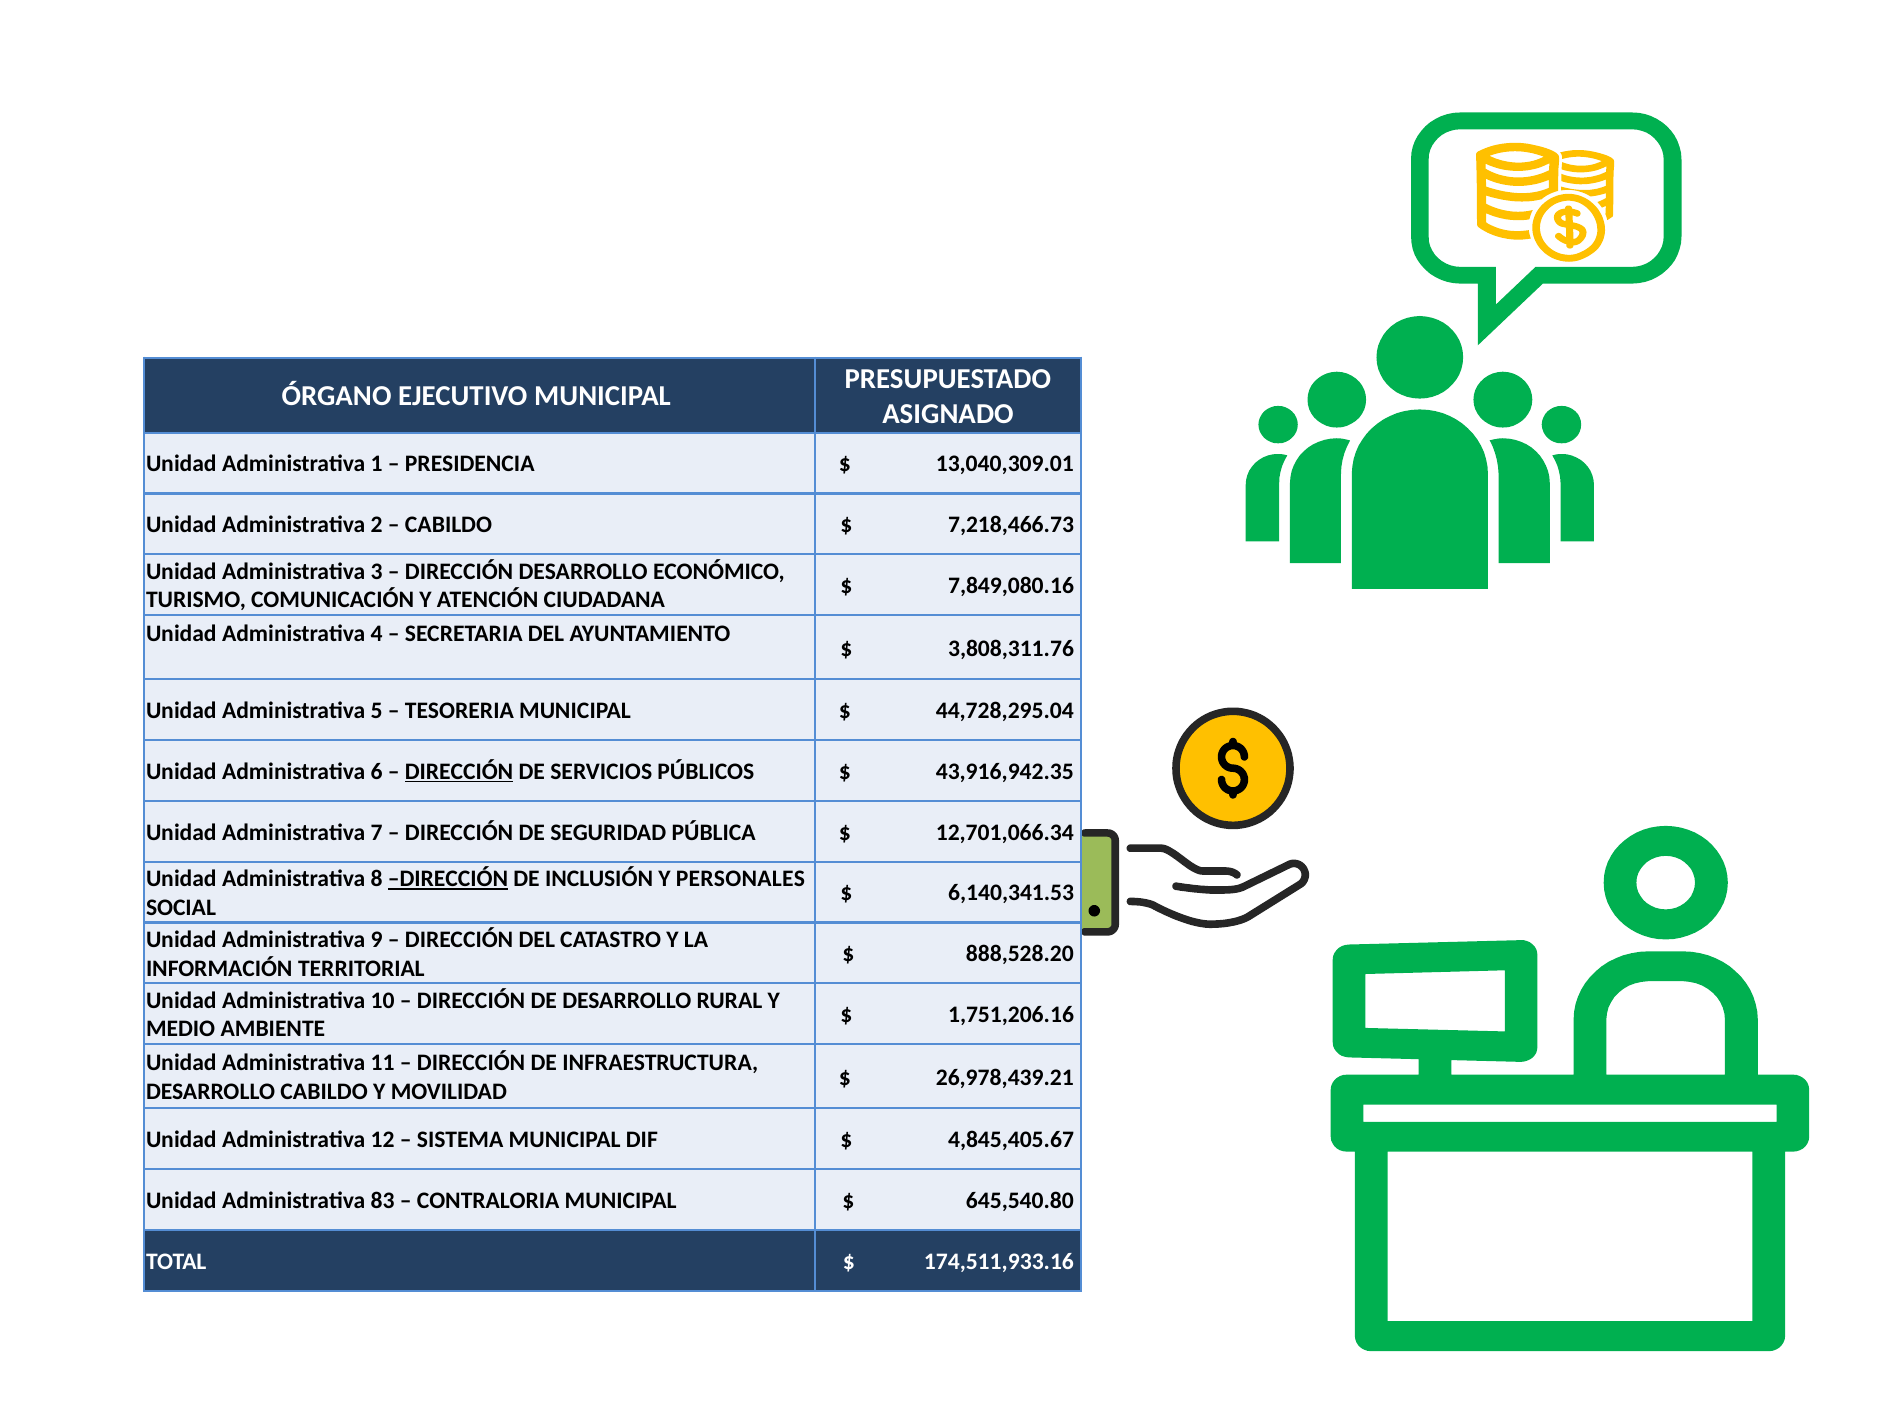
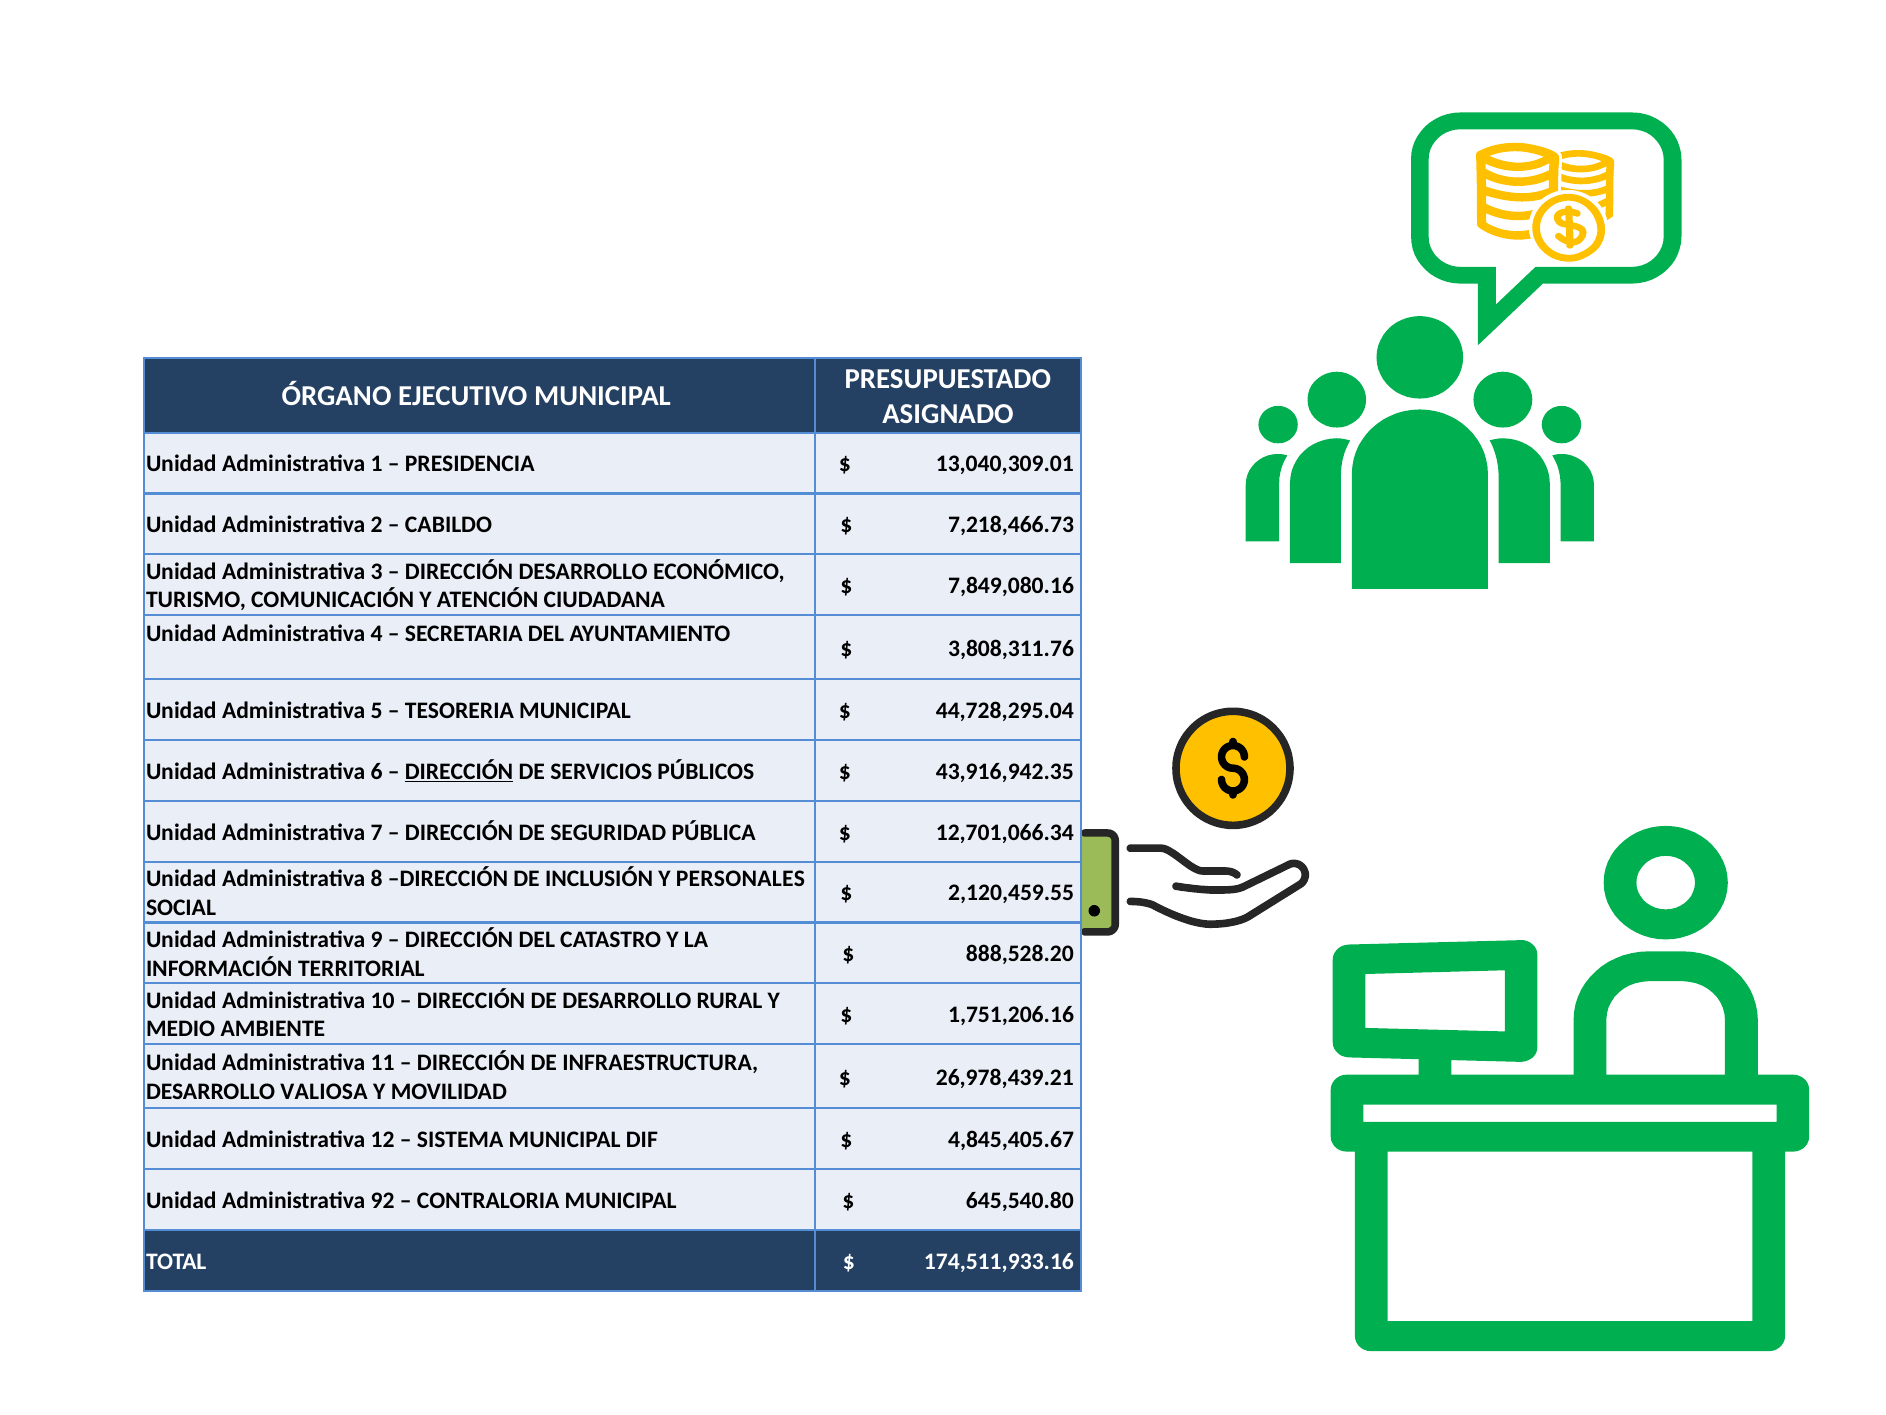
DIRECCIÓN underline: present -> none (448, 879)
6,140,341.53: 6,140,341.53 -> 2,120,459.55 (1011, 893)
DESARROLLO CABILDO: CABILDO -> VALIOSA (324, 1091)
83: 83 -> 92 (383, 1200)
